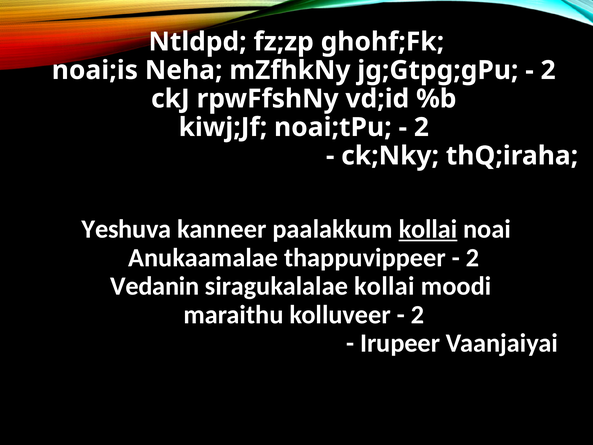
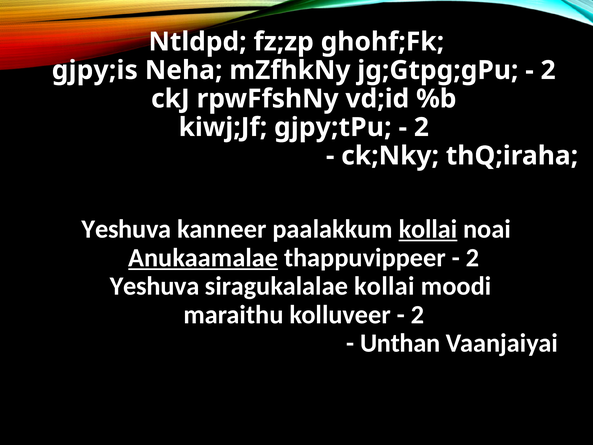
noai;is: noai;is -> gjpy;is (95, 70)
noai;tPu: noai;tPu -> gjpy;tPu (333, 127)
Anukaamalae underline: none -> present (203, 258)
Vedanin: Vedanin -> Yeshuva (155, 286)
Irupeer: Irupeer -> Unthan (400, 343)
